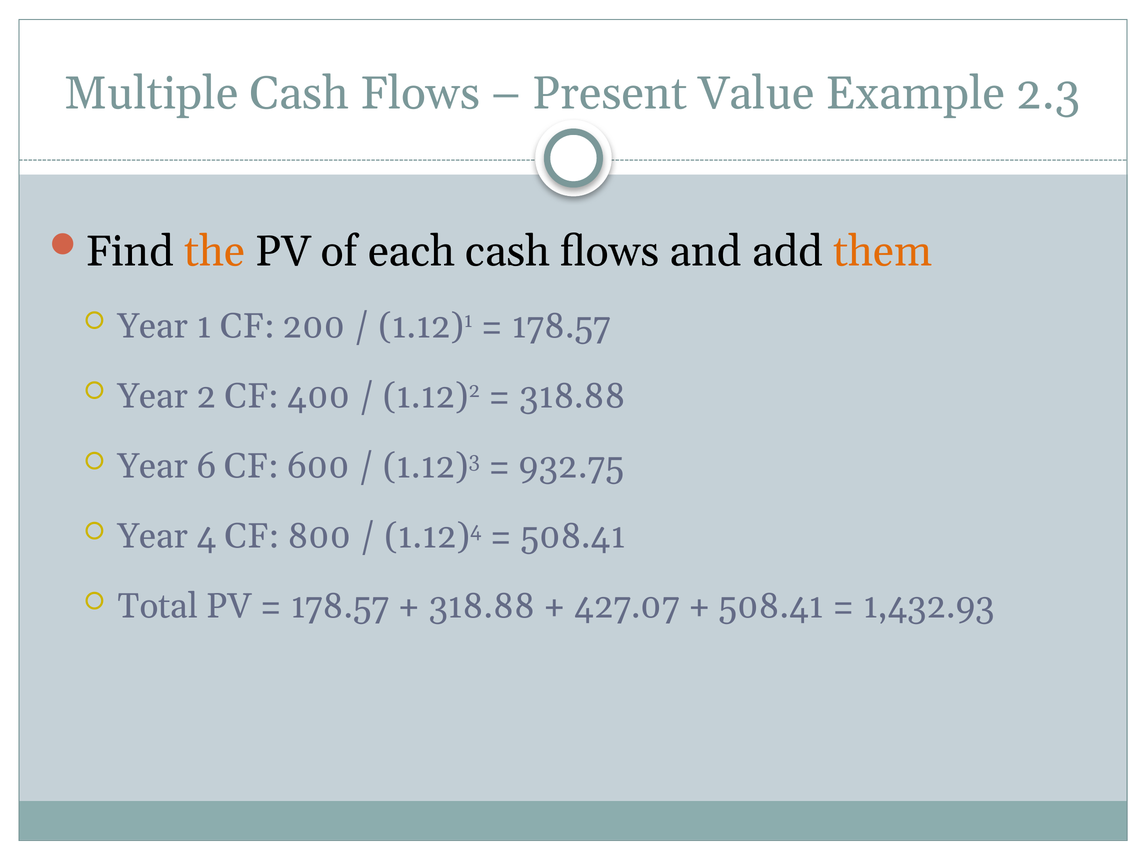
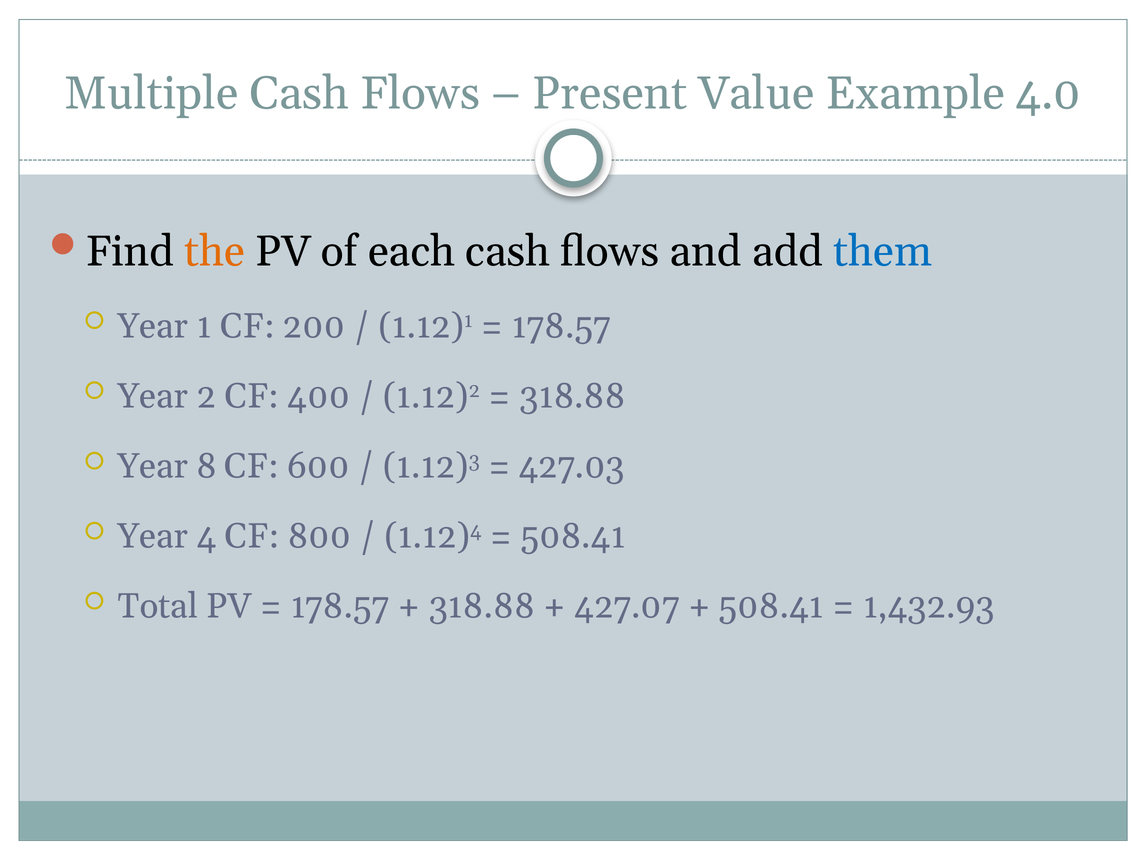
2.3: 2.3 -> 4.0 (1048, 94)
them colour: orange -> blue (883, 252)
6: 6 -> 8 (206, 466)
932.75: 932.75 -> 427.03 (572, 466)
